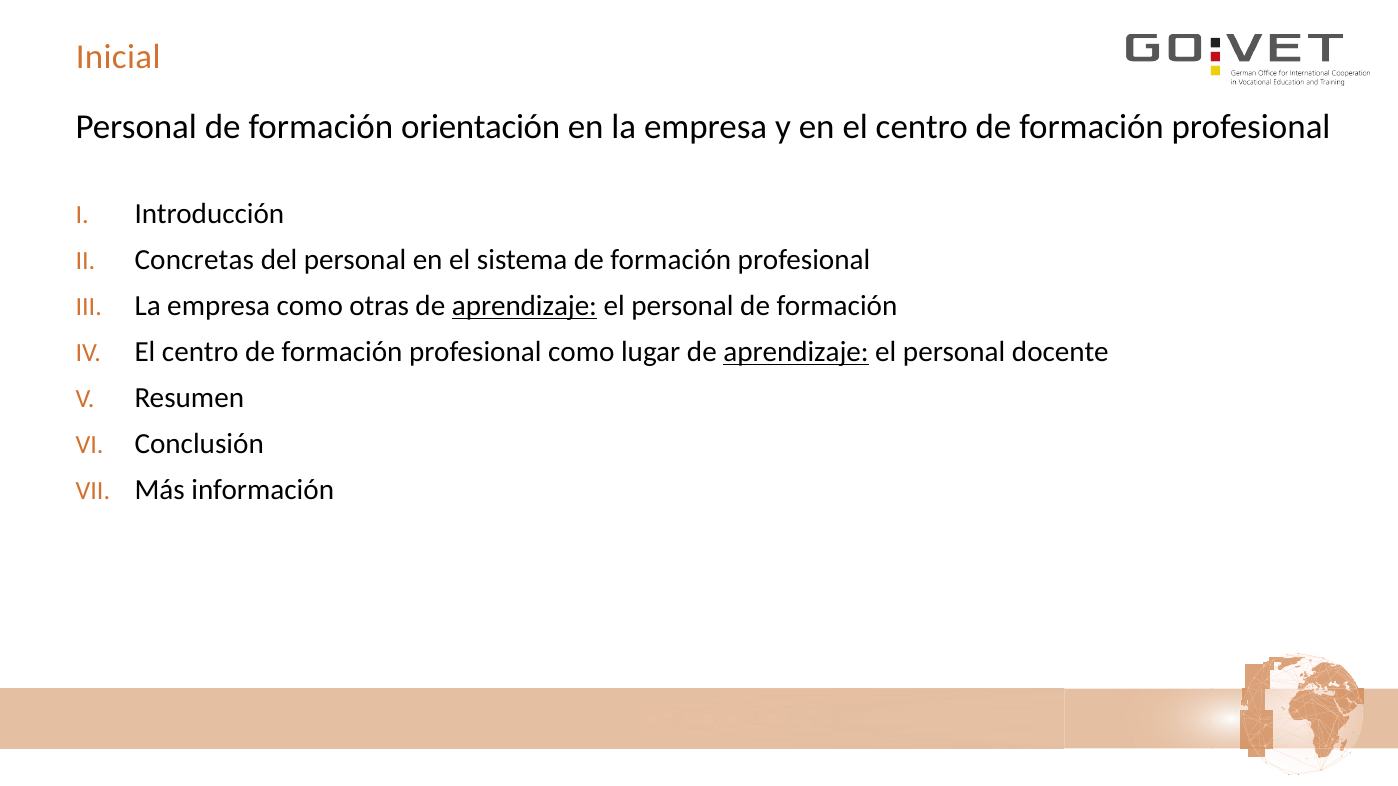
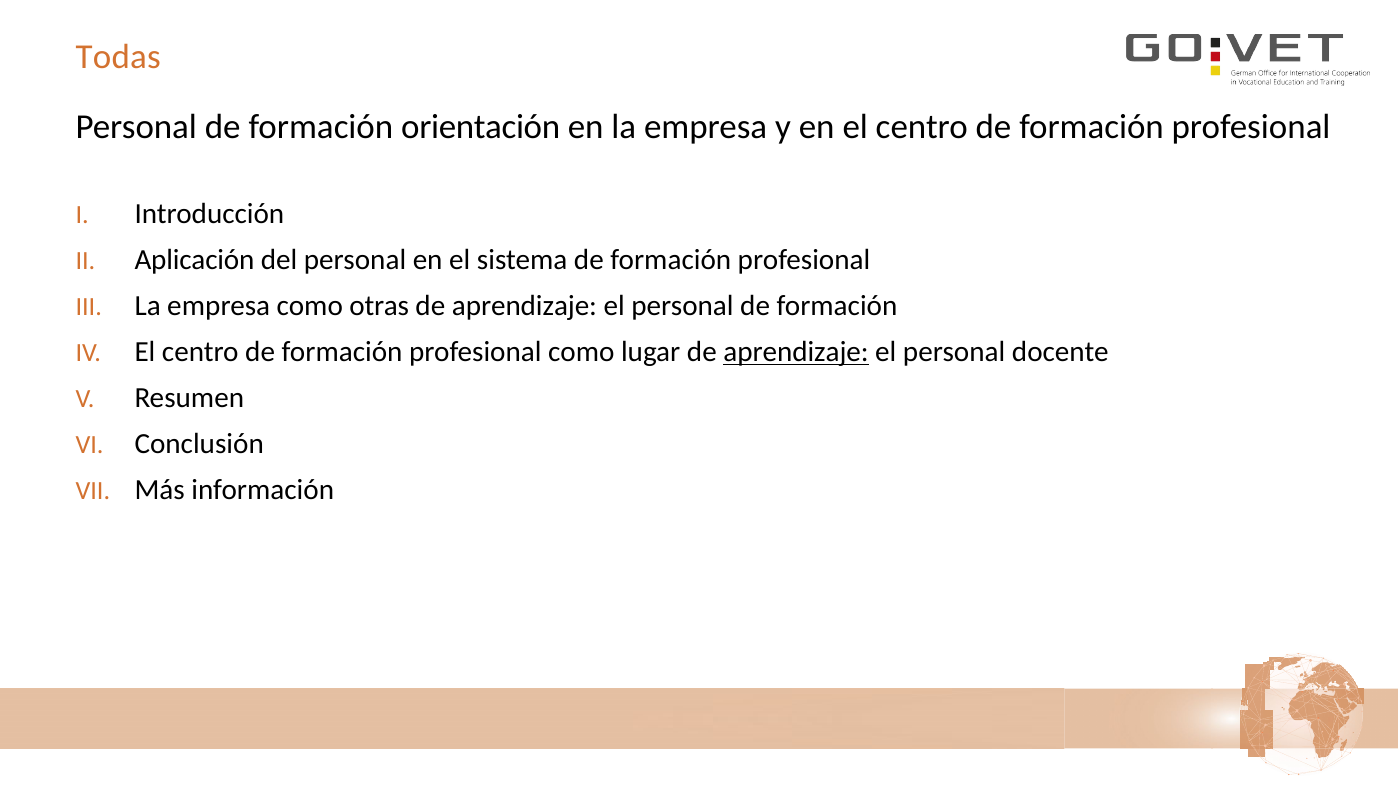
Inicial: Inicial -> Todas (118, 57)
Concretas: Concretas -> Aplicación (194, 260)
aprendizaje underline: present -> none (524, 306)
